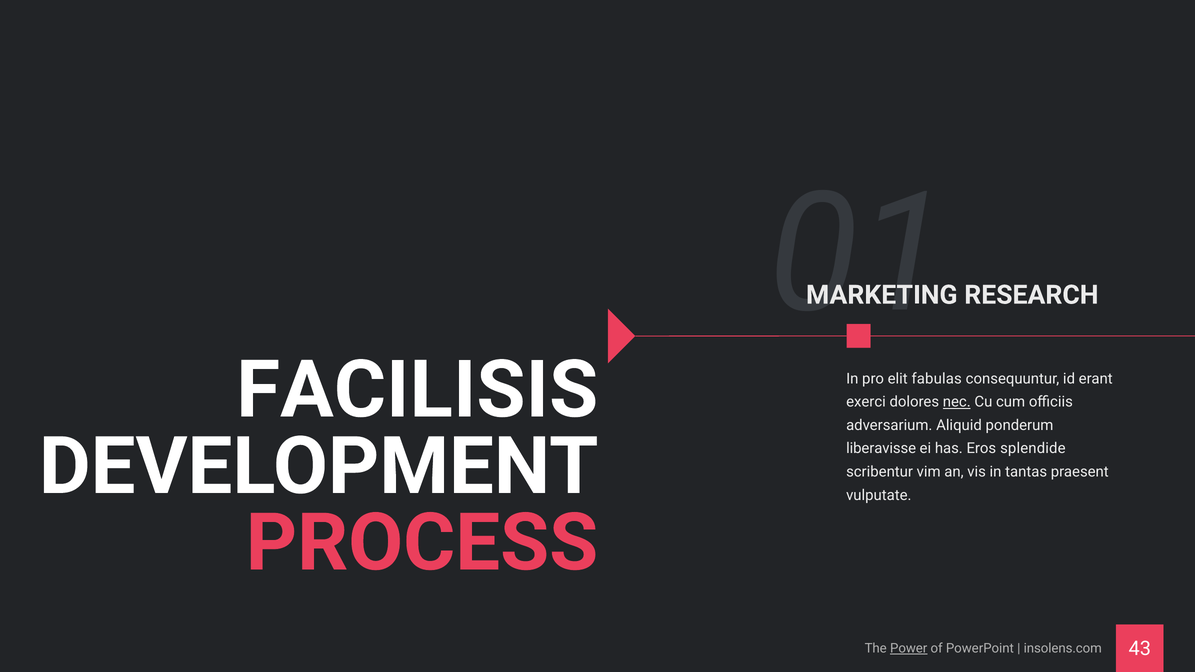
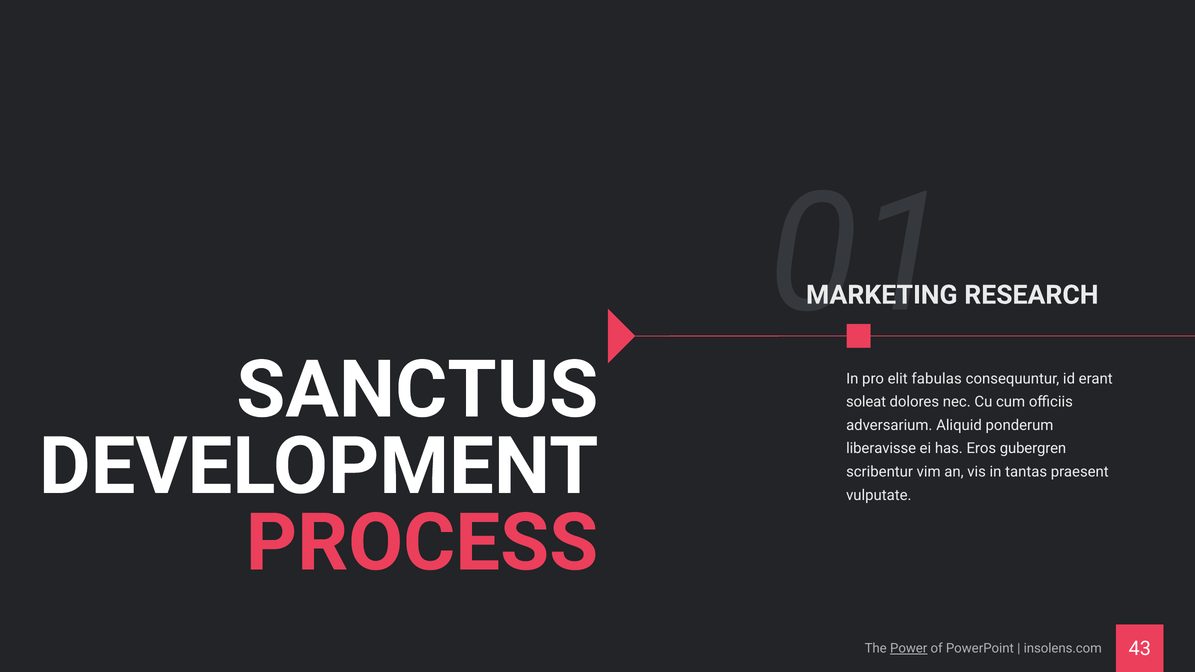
FACILISIS: FACILISIS -> SANCTUS (417, 390)
exerci: exerci -> soleat (866, 402)
nec underline: present -> none (957, 402)
splendide: splendide -> gubergren (1033, 449)
